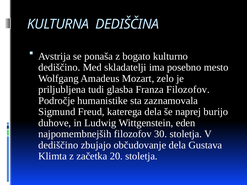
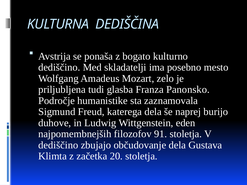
Franza Filozofov: Filozofov -> Panonsko (188, 90)
30: 30 -> 91 (161, 134)
